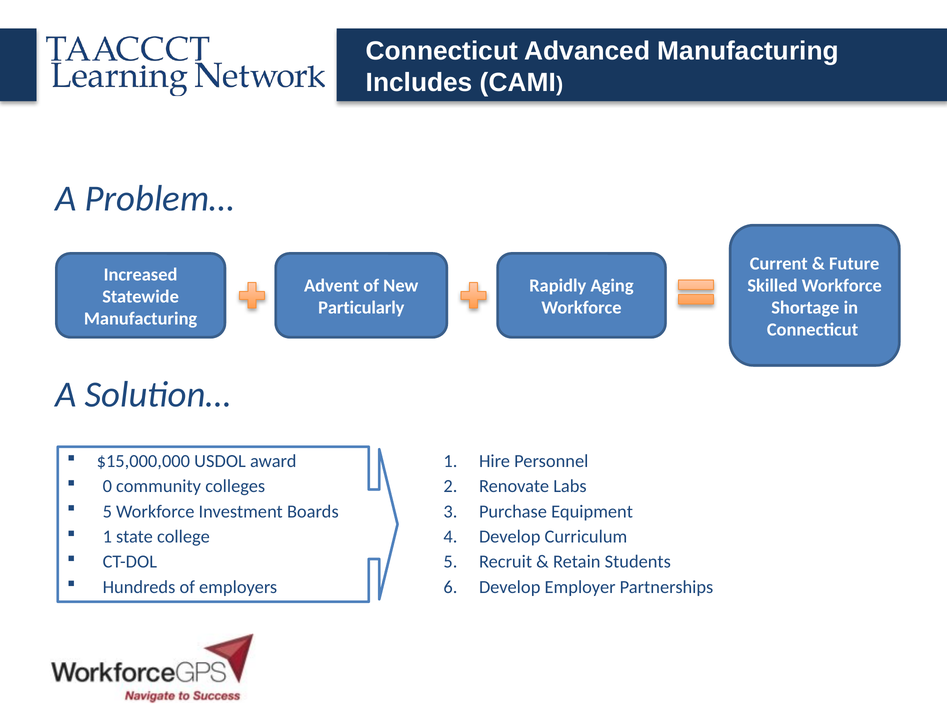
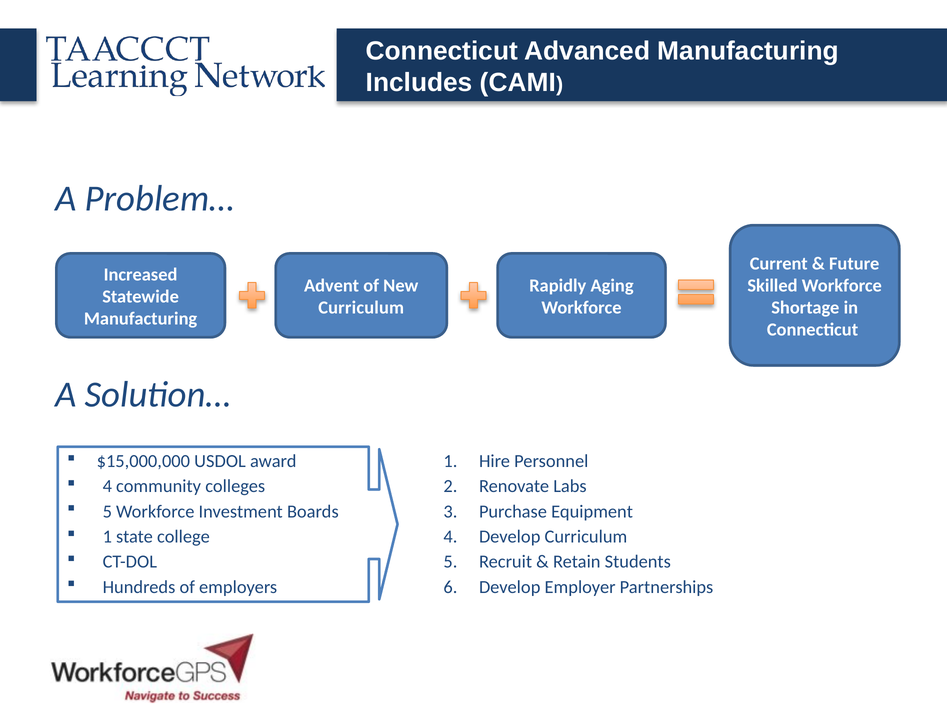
Particularly: Particularly -> Curriculum (361, 308)
0: 0 -> 4 (107, 487)
